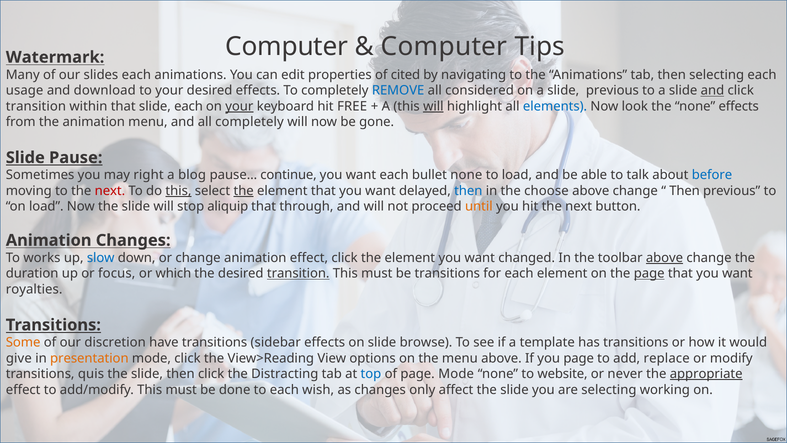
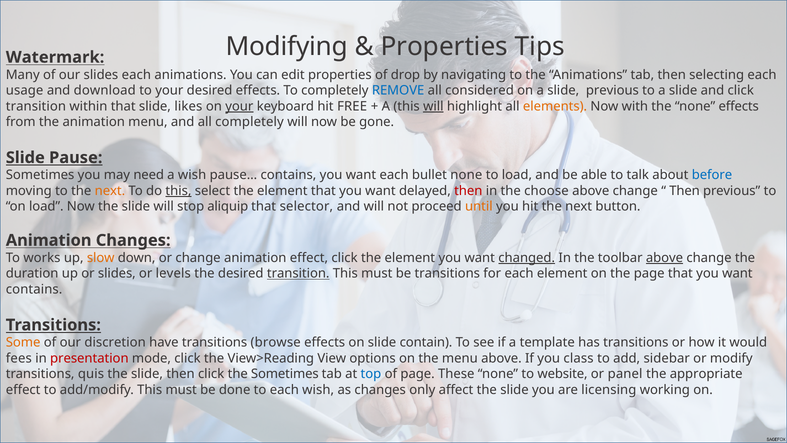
Computer: Computer -> Modifying (287, 46)
Computer: Computer -> Properties (444, 46)
cited: cited -> drop (405, 75)
and underline: present -> none (712, 90)
slide each: each -> likes (188, 106)
elements colour: blue -> orange (555, 106)
look: look -> with (635, 106)
right: right -> need (149, 175)
a blog: blog -> wish (192, 175)
pause… continue: continue -> contains (288, 175)
next colour: red -> orange (110, 191)
the underline: present -> none (244, 191)
then colour: blue -> red (468, 191)
through: through -> selector (306, 206)
slow colour: blue -> orange (101, 258)
changed underline: none -> present (527, 258)
or focus: focus -> slides (117, 273)
which: which -> levels (173, 273)
page underline: present -> none (649, 273)
royalties: royalties -> contains (34, 289)
sidebar: sidebar -> browse (276, 342)
browse: browse -> contain (426, 342)
give: give -> fees (19, 358)
presentation colour: orange -> red (89, 358)
you page: page -> class (579, 358)
replace: replace -> sidebar (667, 358)
the Distracting: Distracting -> Sometimes (285, 374)
page Mode: Mode -> These (456, 374)
never: never -> panel (625, 374)
appropriate underline: present -> none (706, 374)
are selecting: selecting -> licensing (609, 389)
